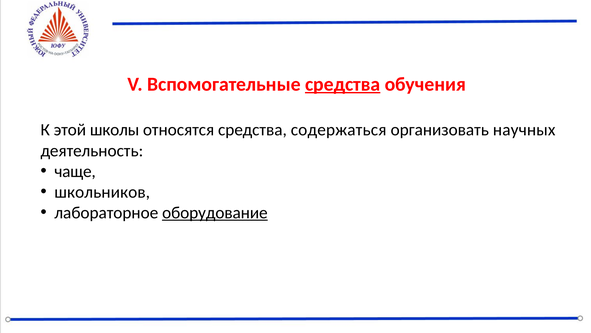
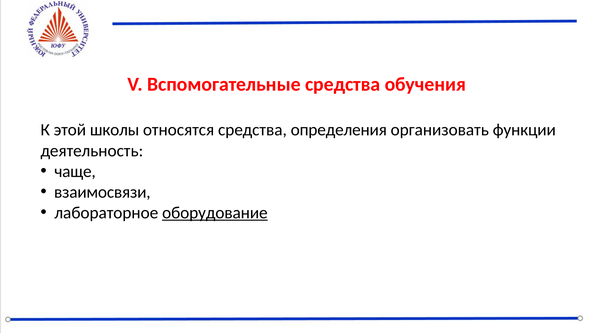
средства underline: present -> none (343, 84)
содержаться: содержаться -> определения (339, 130)
научных: научных -> функции (524, 130)
школьников: школьников -> взаимосвязи (102, 192)
